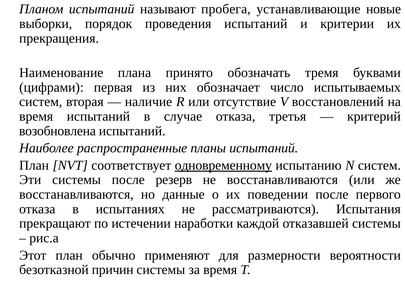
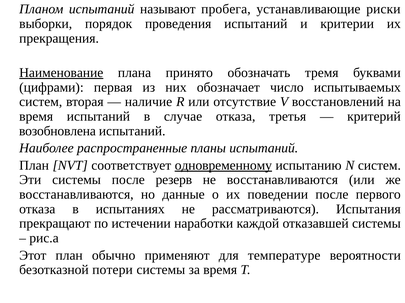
новые: новые -> риски (383, 9)
Наименование underline: none -> present (61, 73)
размерности: размерности -> температуре (284, 256)
причин: причин -> потери (113, 270)
